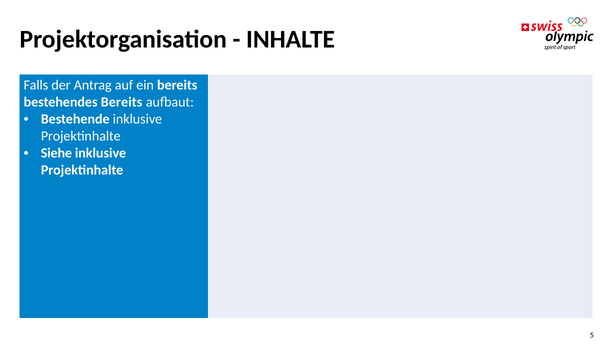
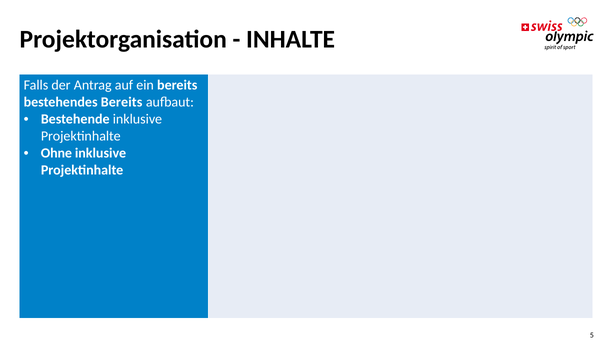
Siehe: Siehe -> Ohne (56, 153)
